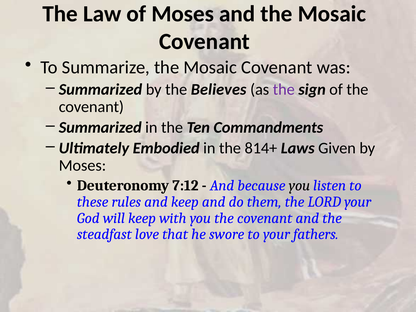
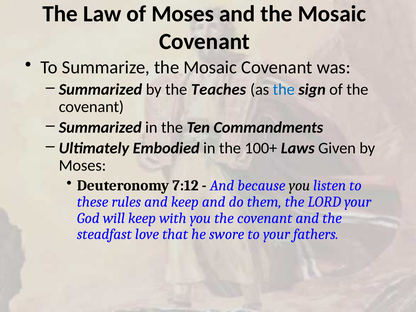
Believes: Believes -> Teaches (219, 89)
the colour: purple -> blue (284, 89)
814+: 814+ -> 100+ (261, 148)
